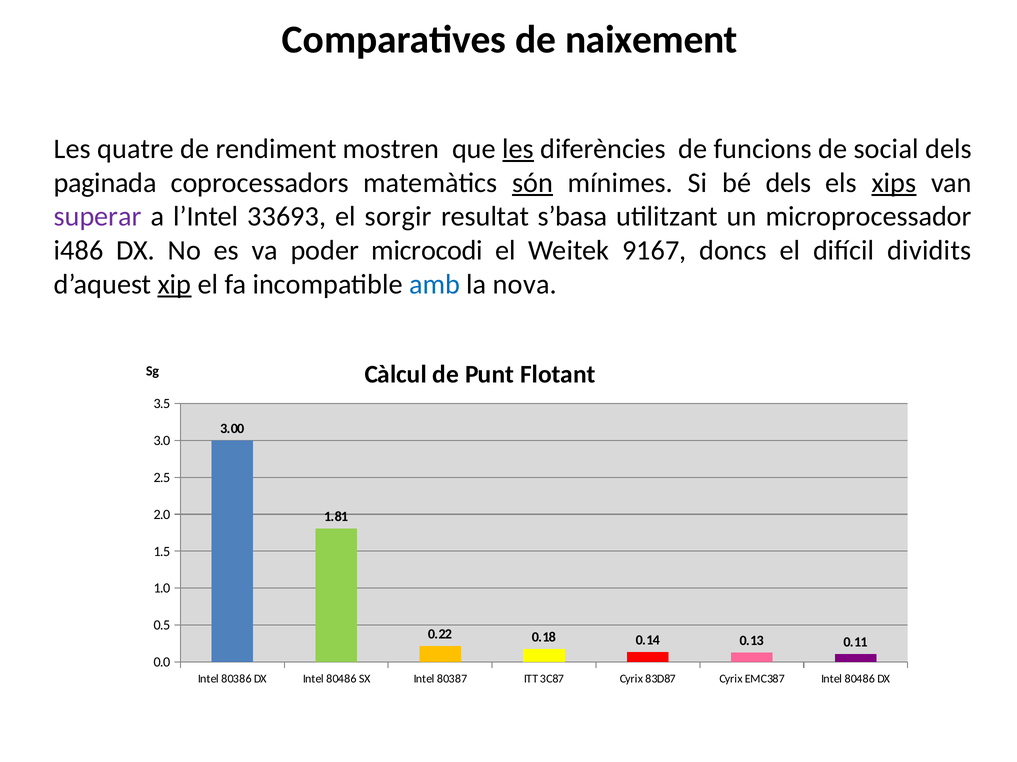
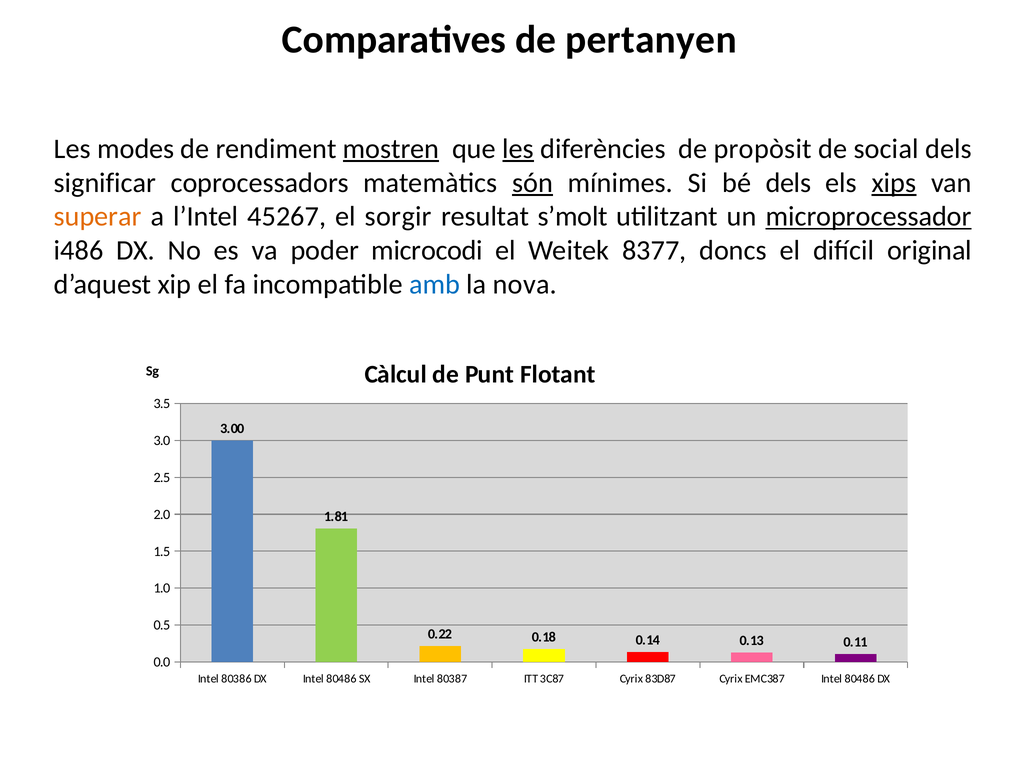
naixement: naixement -> pertanyen (651, 40)
quatre: quatre -> modes (136, 149)
mostren underline: none -> present (391, 149)
funcions: funcions -> propòsit (763, 149)
paginada: paginada -> significar (105, 183)
superar colour: purple -> orange (98, 217)
33693: 33693 -> 45267 (287, 217)
s’basa: s’basa -> s’molt (573, 217)
microprocessador underline: none -> present (869, 217)
9167: 9167 -> 8377 (654, 251)
dividits: dividits -> original (929, 251)
xip underline: present -> none (175, 285)
